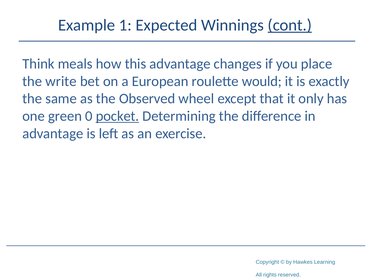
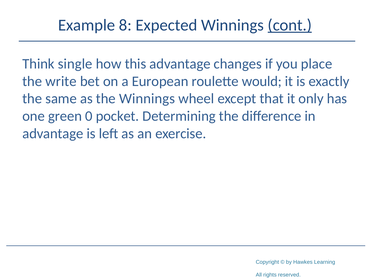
1: 1 -> 8 (125, 25)
meals: meals -> single (75, 64)
the Observed: Observed -> Winnings (147, 99)
pocket underline: present -> none (117, 116)
